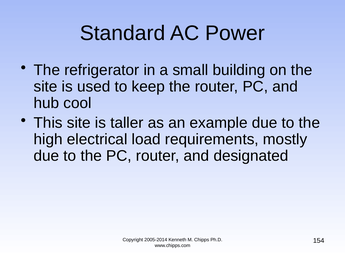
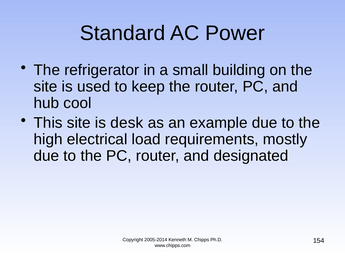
taller: taller -> desk (127, 123)
